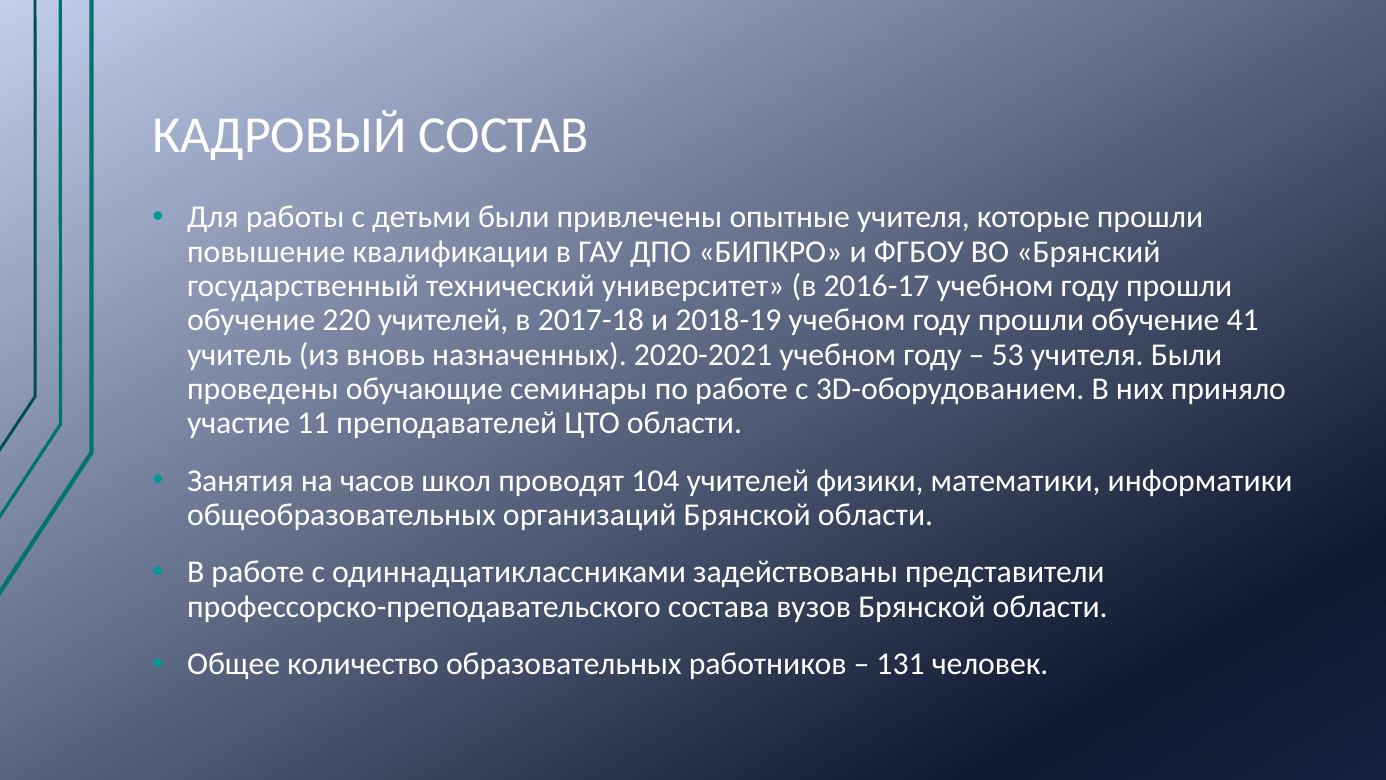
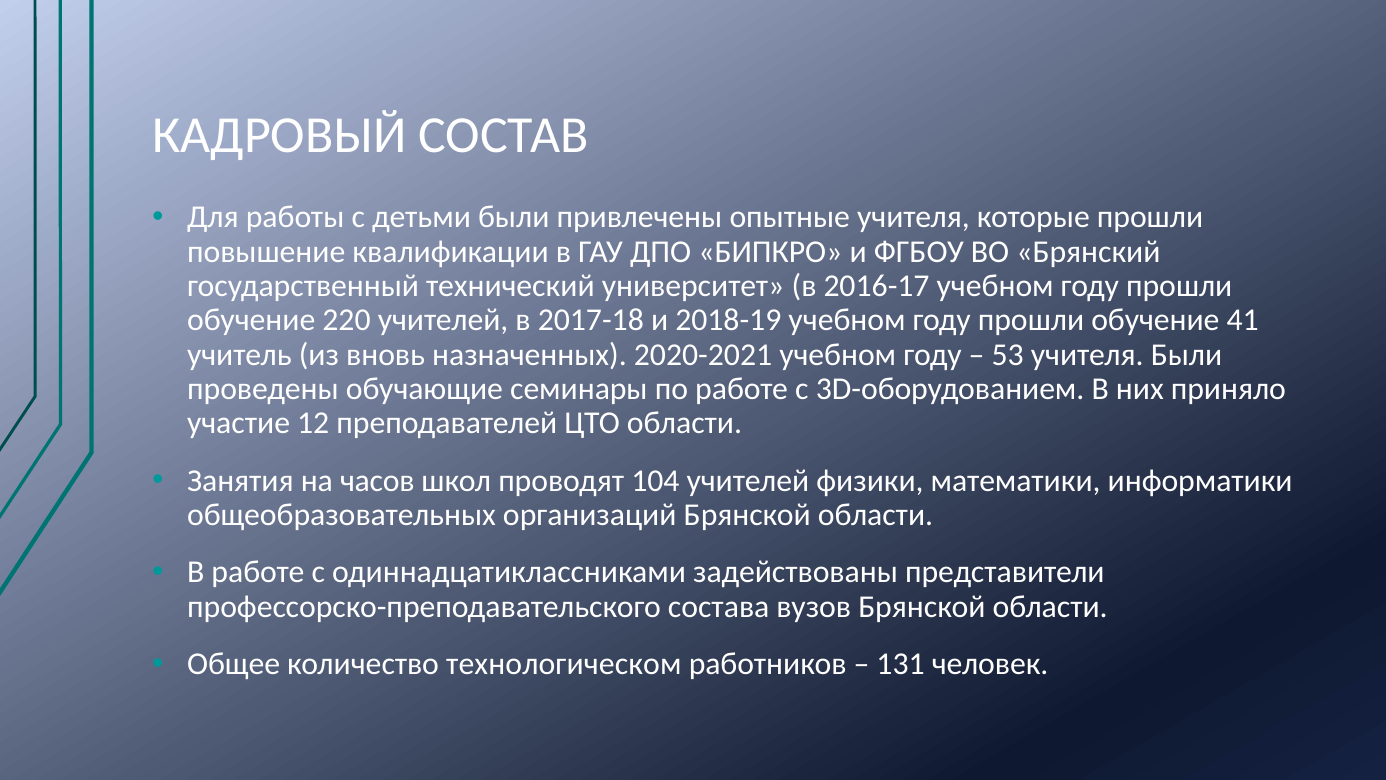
11: 11 -> 12 (313, 423)
образовательных: образовательных -> технологическом (564, 664)
